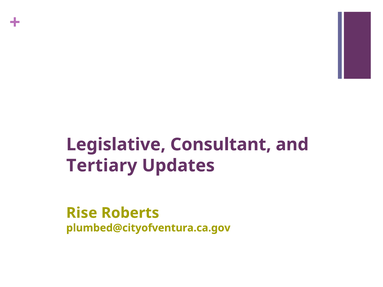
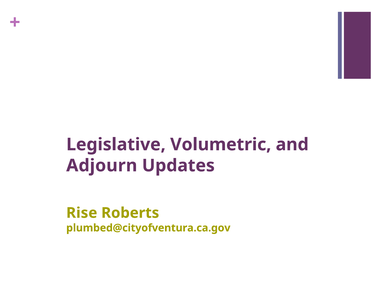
Consultant: Consultant -> Volumetric (221, 145)
Tertiary: Tertiary -> Adjourn (102, 166)
